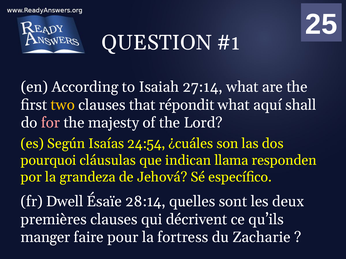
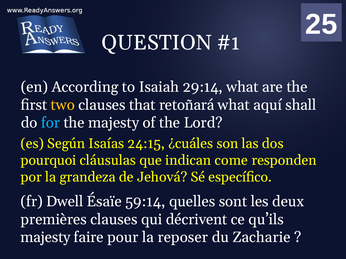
27:14: 27:14 -> 29:14 (203, 87)
répondit: répondit -> retoñará (187, 105)
for colour: pink -> light blue (50, 123)
24:54: 24:54 -> 24:15 (146, 144)
llama: llama -> come (231, 161)
28:14: 28:14 -> 59:14 (145, 202)
manger: manger -> majesty (45, 238)
fortress: fortress -> reposer (183, 238)
